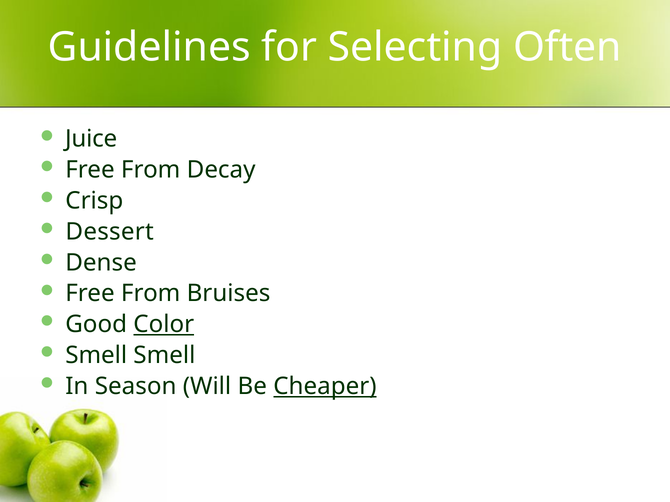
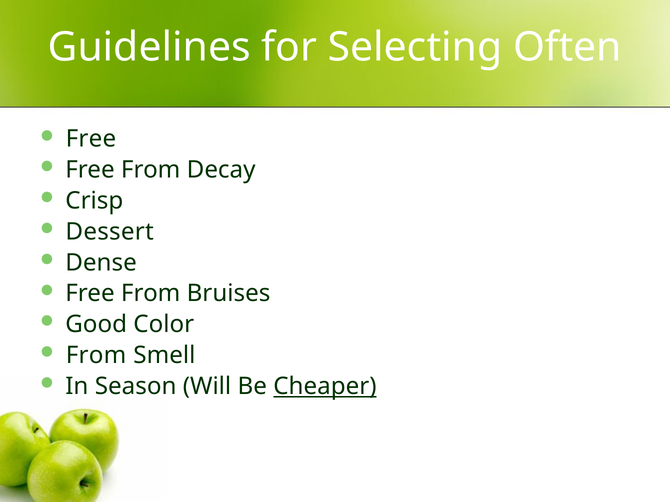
Juice: Juice -> Free (91, 139)
Color underline: present -> none (164, 325)
Smell: Smell -> From (96, 356)
